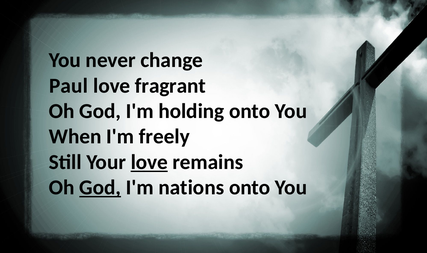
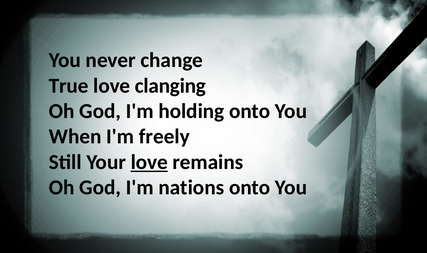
Paul: Paul -> True (69, 86)
fragrant: fragrant -> clanging (170, 86)
God underline: present -> none (100, 188)
